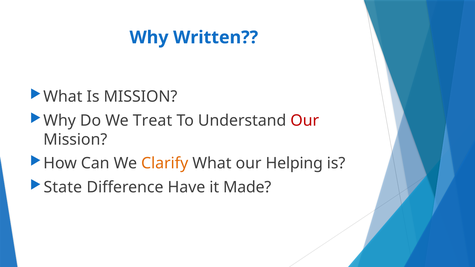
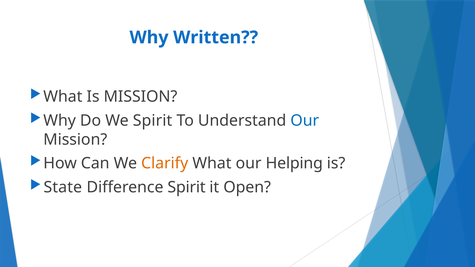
We Treat: Treat -> Spirit (153, 121)
Our colour: red -> blue (305, 121)
Difference Have: Have -> Spirit (187, 188)
Made: Made -> Open (247, 188)
